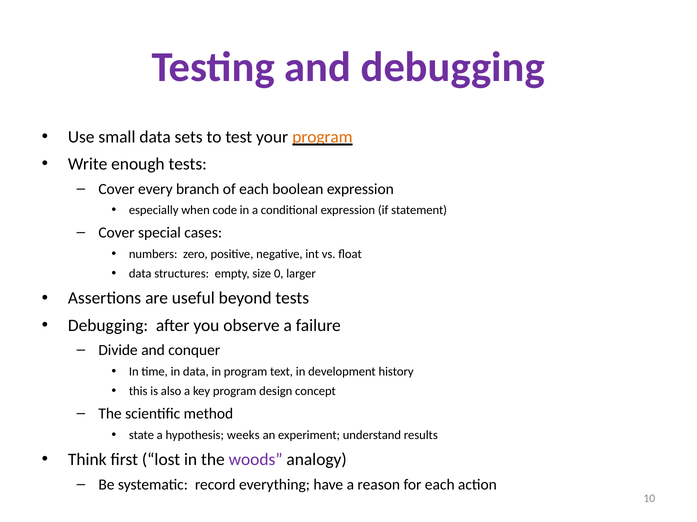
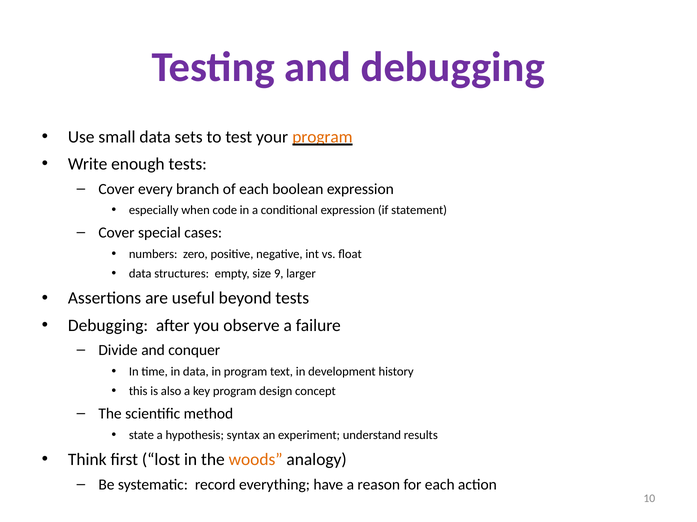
0: 0 -> 9 (279, 274)
weeks: weeks -> syntax (243, 436)
woods colour: purple -> orange (256, 460)
